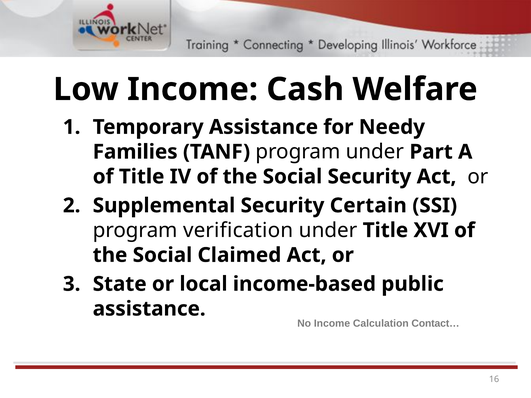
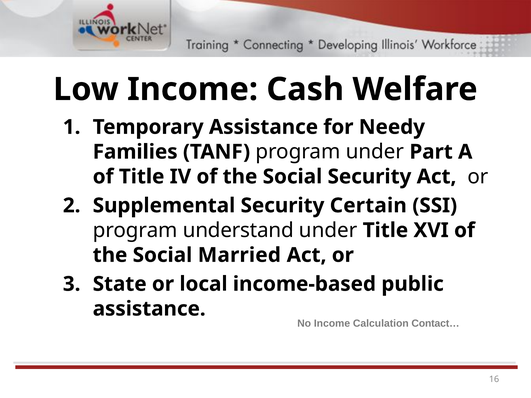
verification: verification -> understand (238, 230)
Claimed: Claimed -> Married (239, 255)
